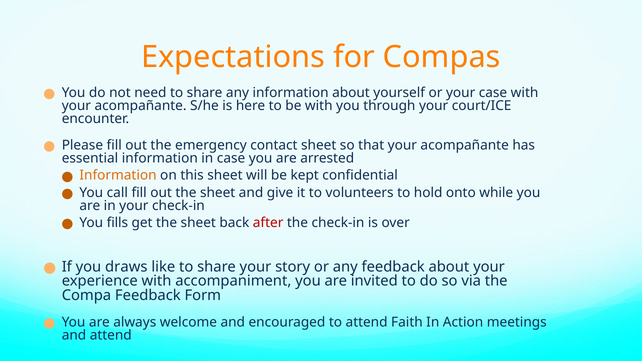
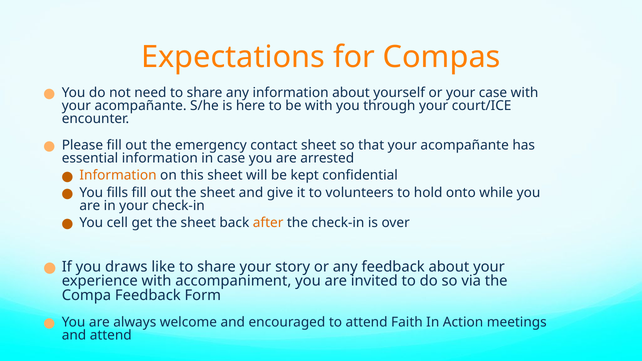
call: call -> fills (117, 193)
fills: fills -> cell (117, 223)
after colour: red -> orange (268, 223)
